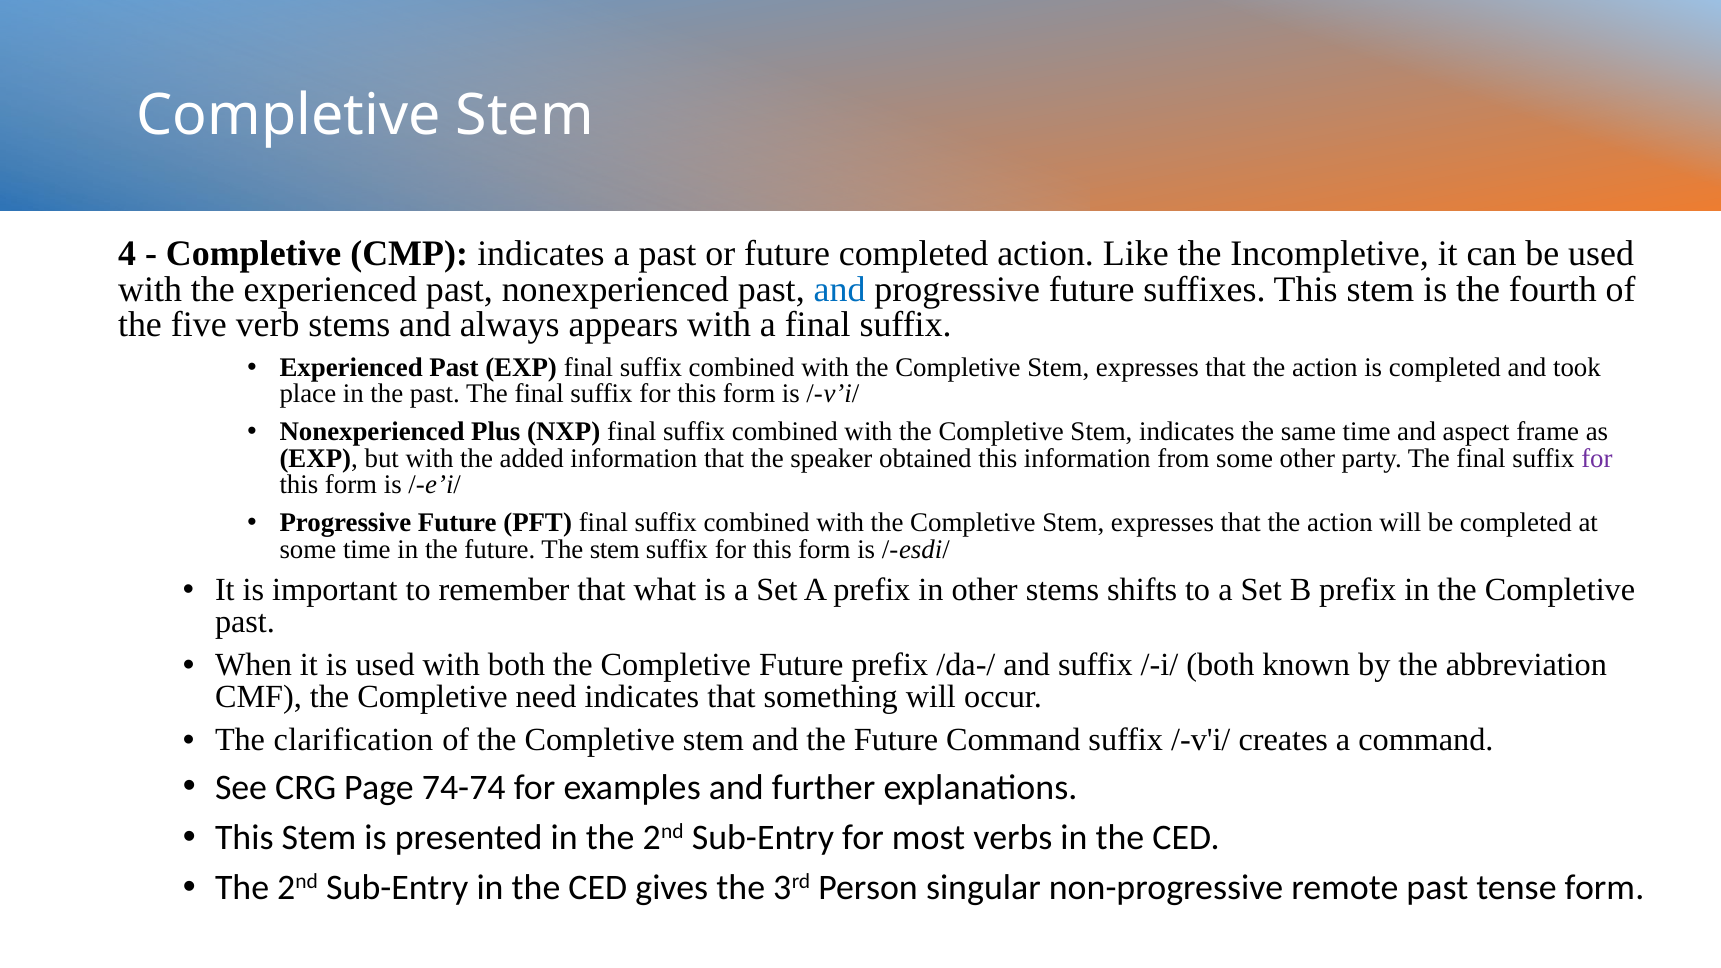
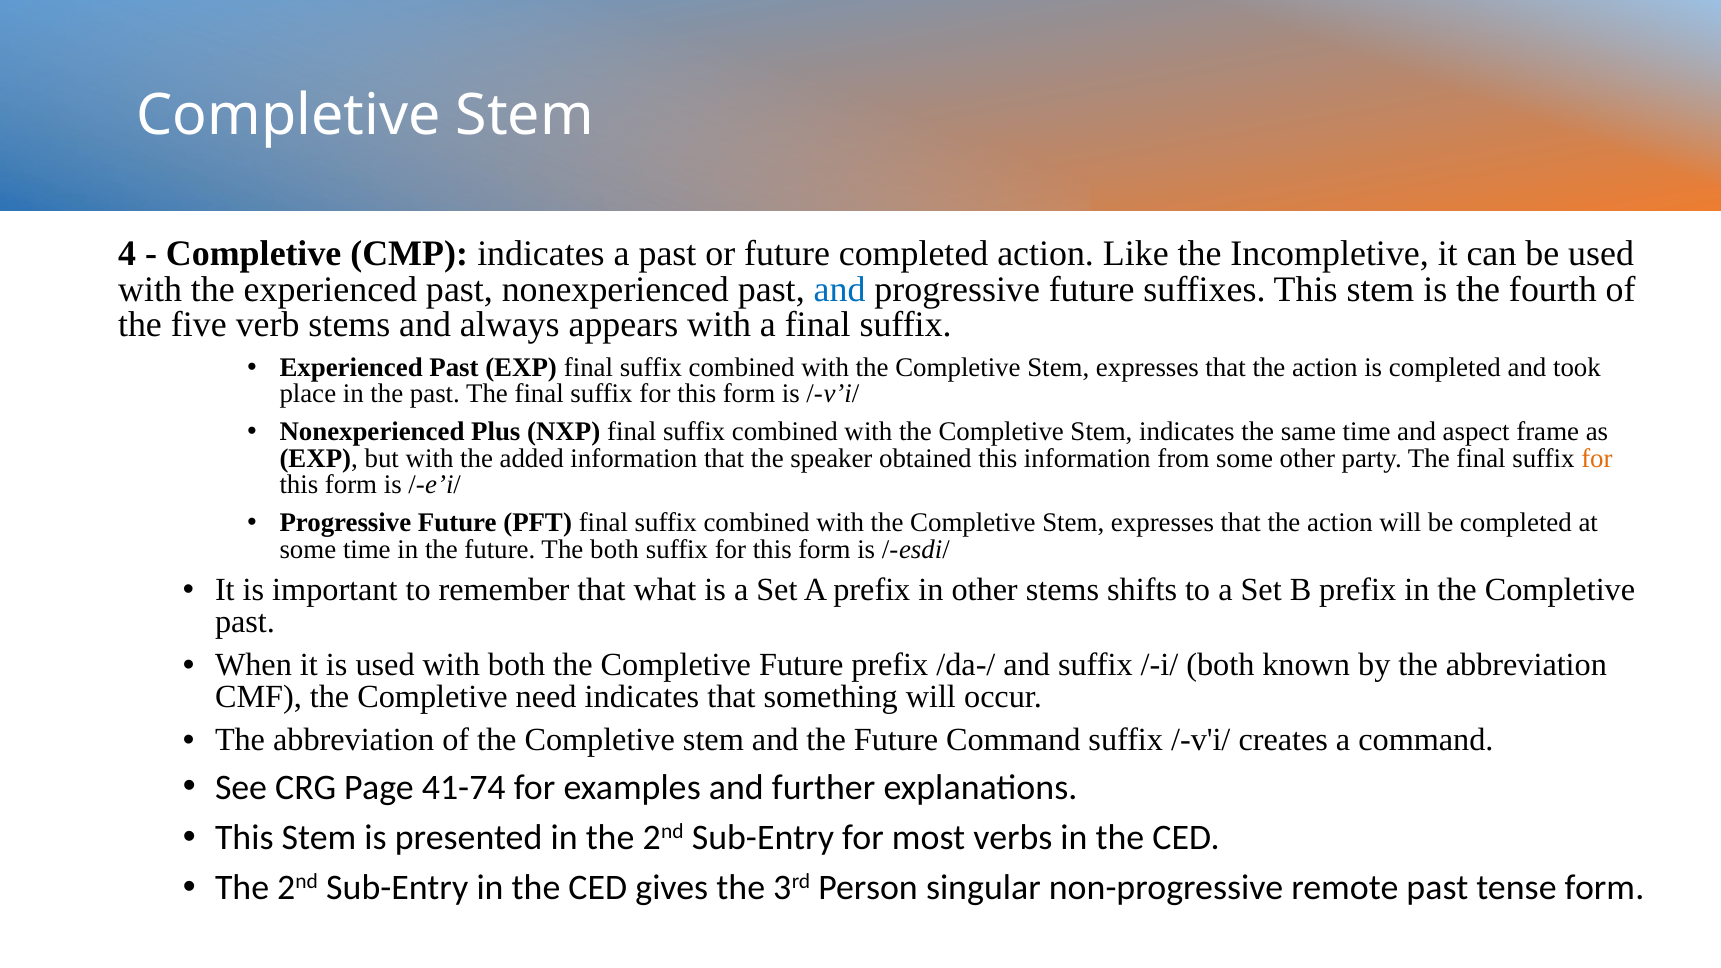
for colour: purple -> orange (1597, 458)
The stem: stem -> both (614, 549)
clarification: clarification -> abbreviation (354, 740)
74-74: 74-74 -> 41-74 (464, 787)
